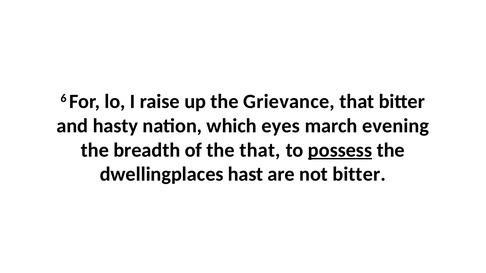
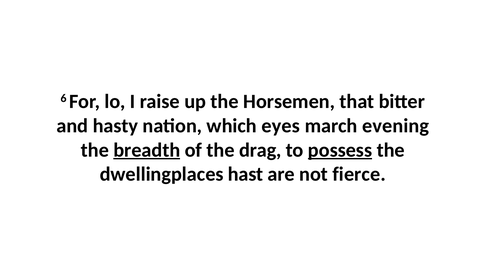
Grievance: Grievance -> Horsemen (289, 102)
breadth underline: none -> present (147, 150)
the that: that -> drag (260, 150)
not bitter: bitter -> fierce (359, 175)
